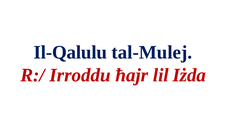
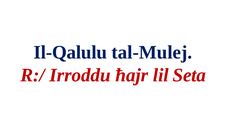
Iżda: Iżda -> Seta (189, 75)
